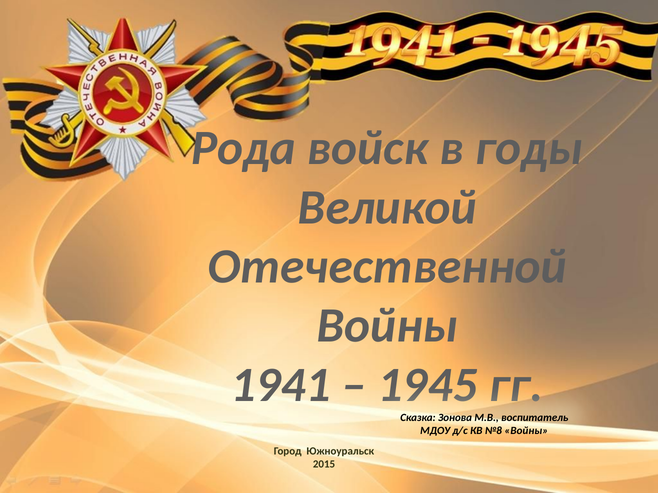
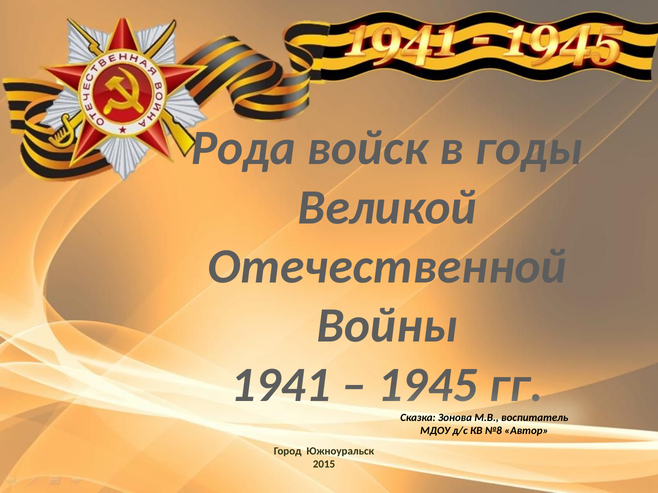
№8 Войны: Войны -> Автор (526, 431)
